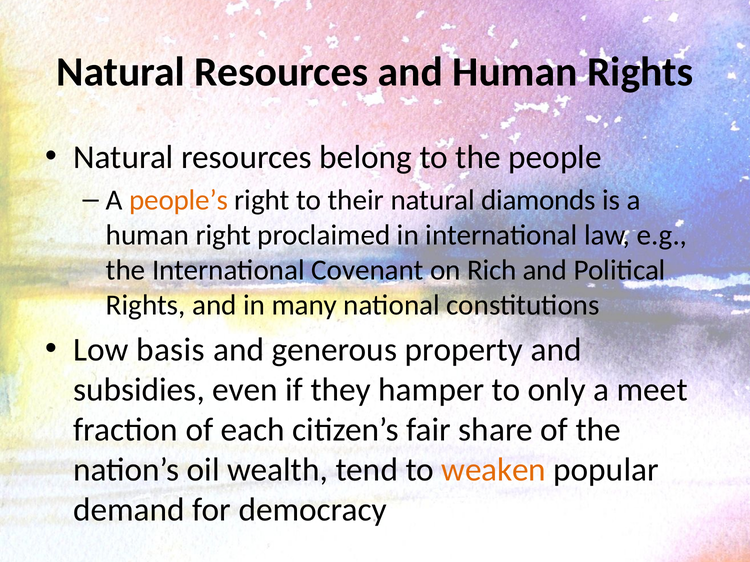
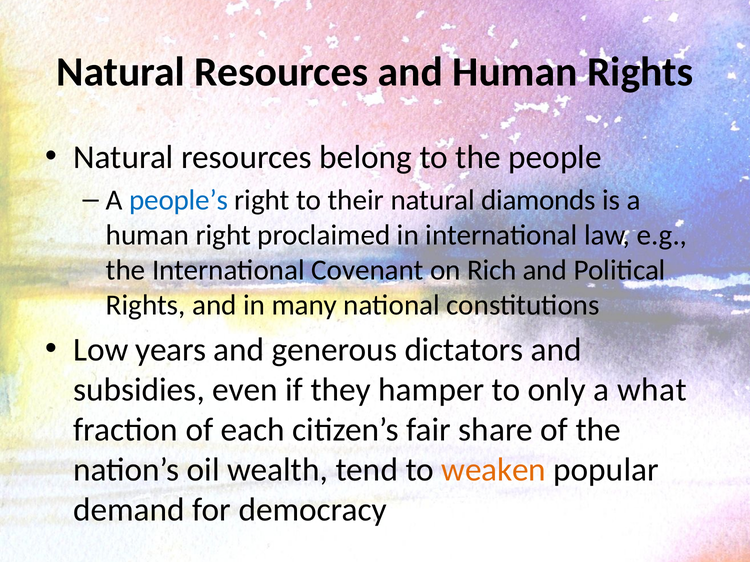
people’s colour: orange -> blue (179, 200)
basis: basis -> years (171, 350)
property: property -> dictators (464, 350)
meet: meet -> what (652, 390)
